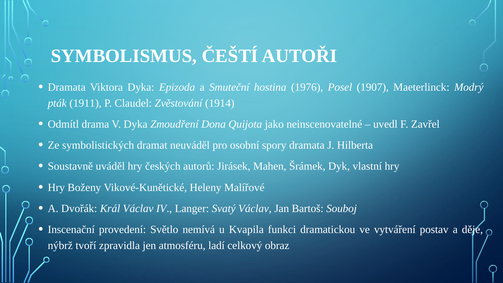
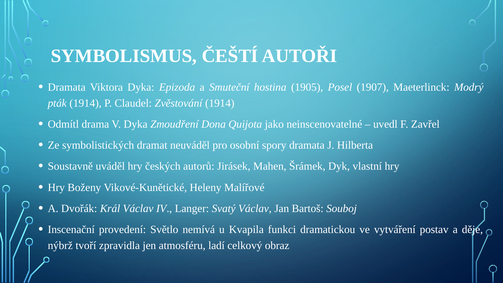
1976: 1976 -> 1905 (307, 87)
pták 1911: 1911 -> 1914 (86, 103)
